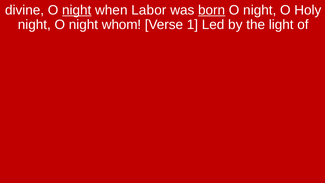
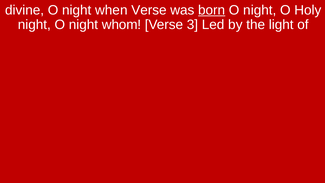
night underline: present -> none (77, 10)
when Labor: Labor -> Verse (149, 10)
1: 1 -> 3 (193, 25)
